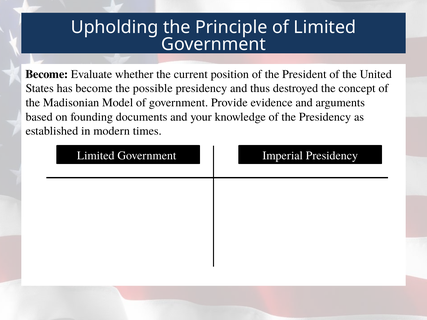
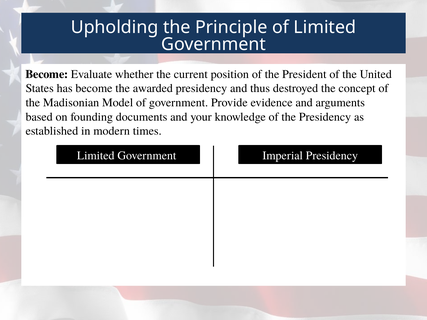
possible: possible -> awarded (153, 88)
